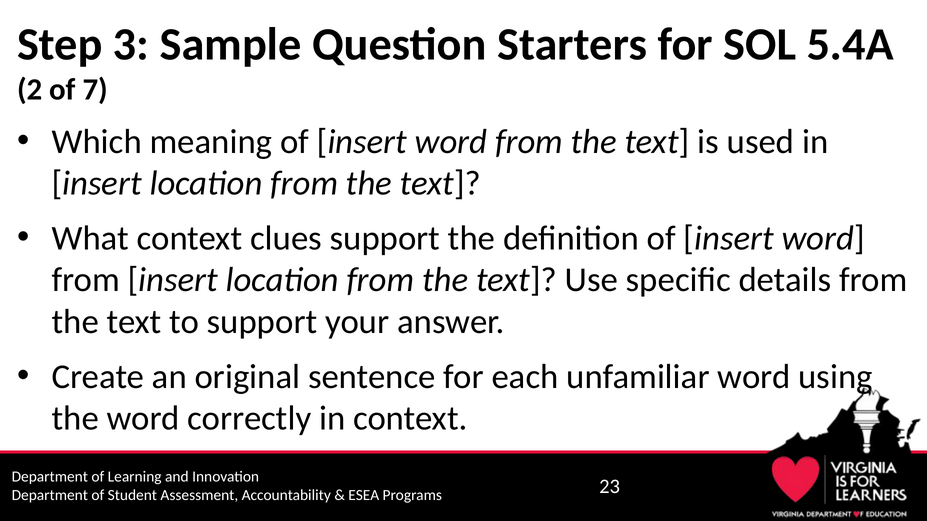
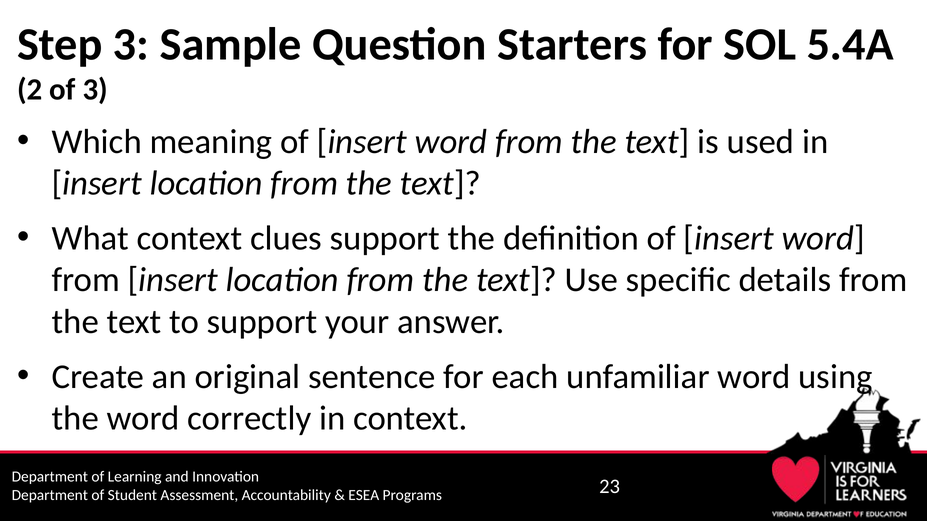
of 7: 7 -> 3 (95, 90)
